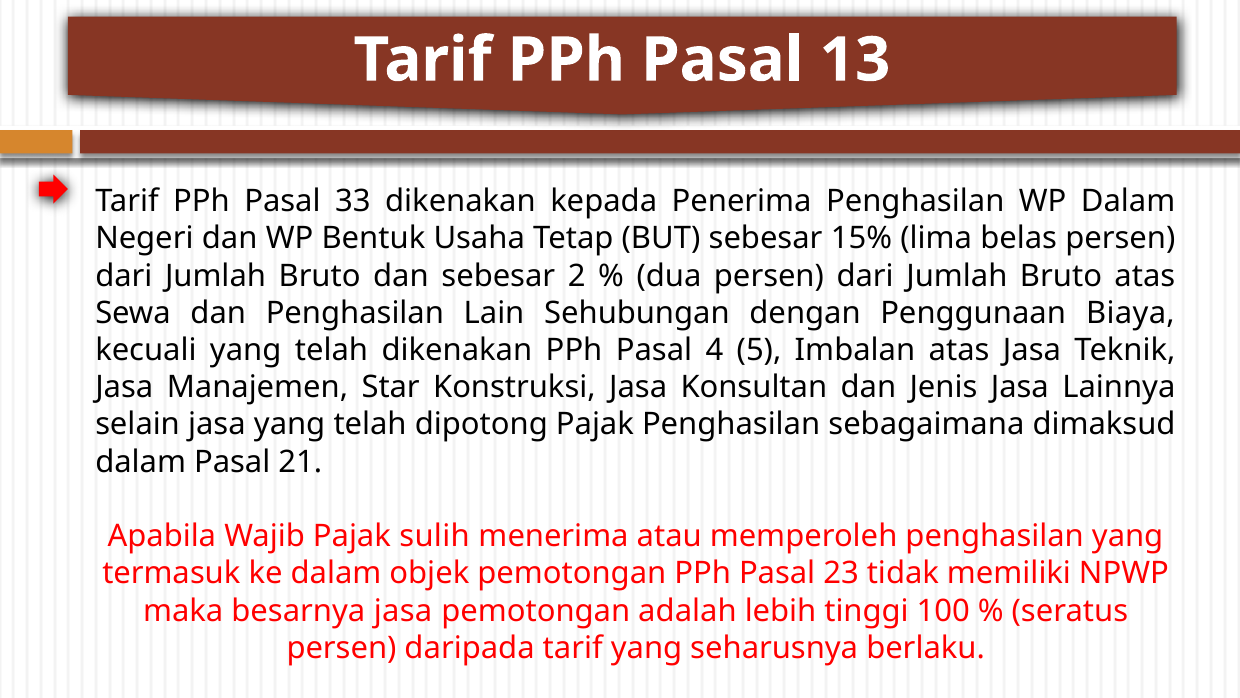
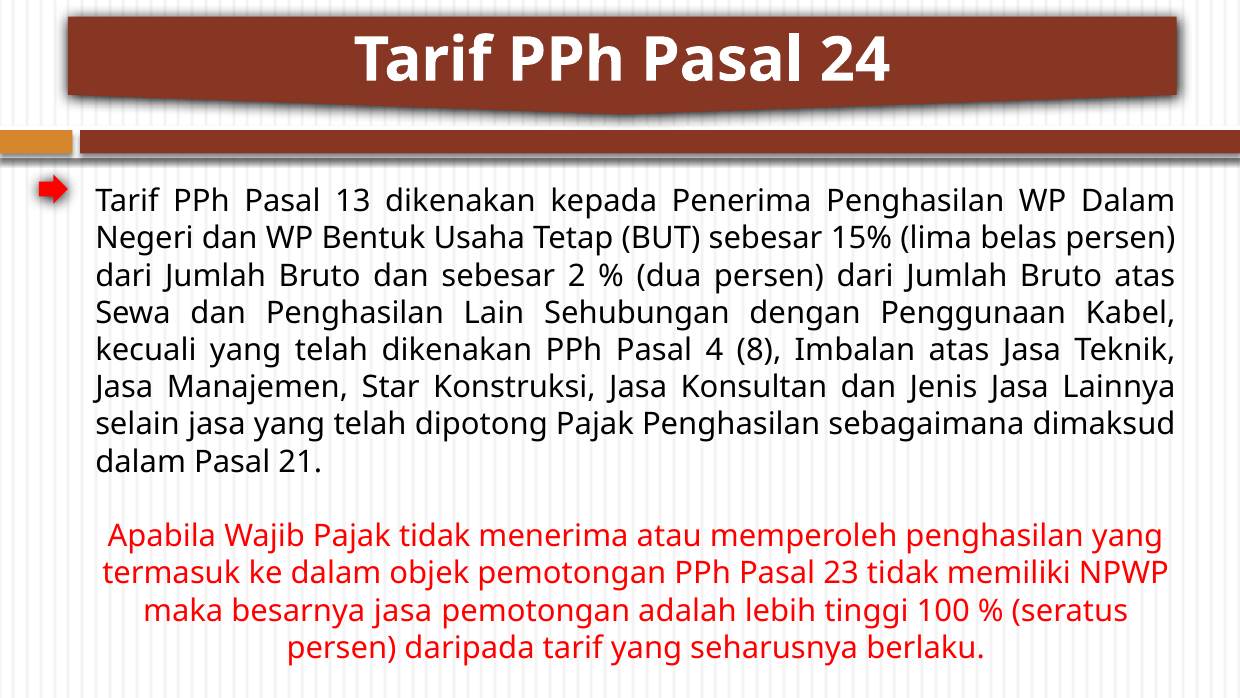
13: 13 -> 24 (855, 60)
33: 33 -> 13 (353, 201)
Biaya: Biaya -> Kabel (1131, 313)
5: 5 -> 8 (759, 350)
Pajak sulih: sulih -> tidak (435, 536)
